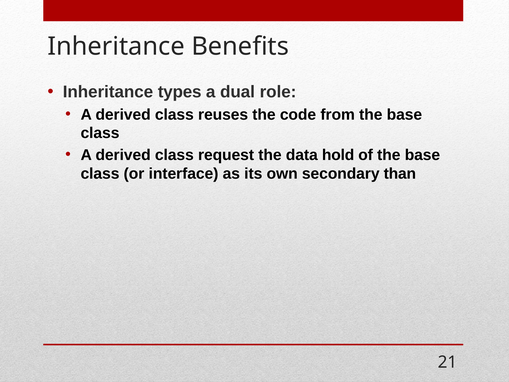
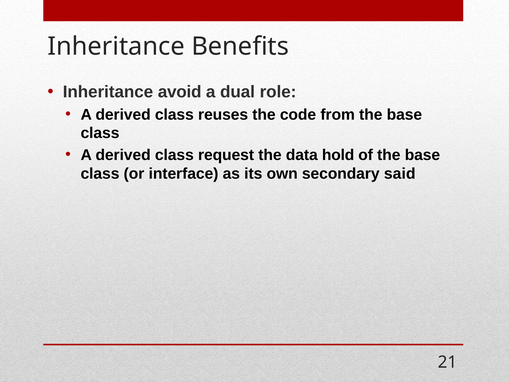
types: types -> avoid (180, 92)
than: than -> said (400, 173)
